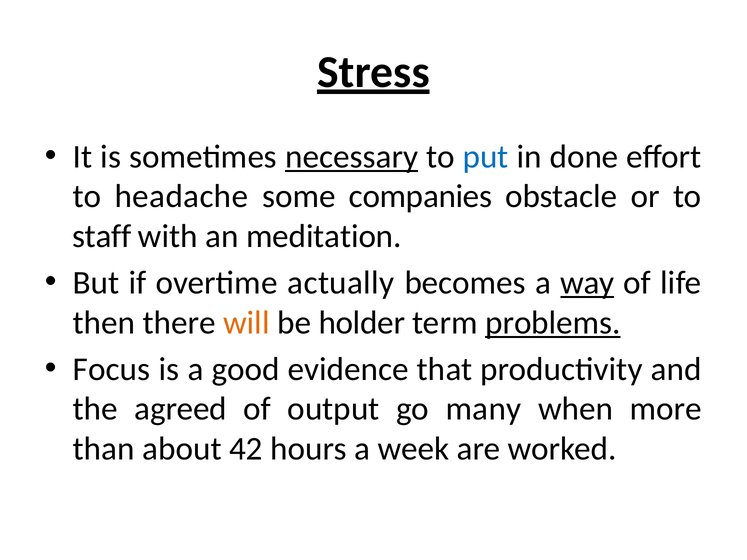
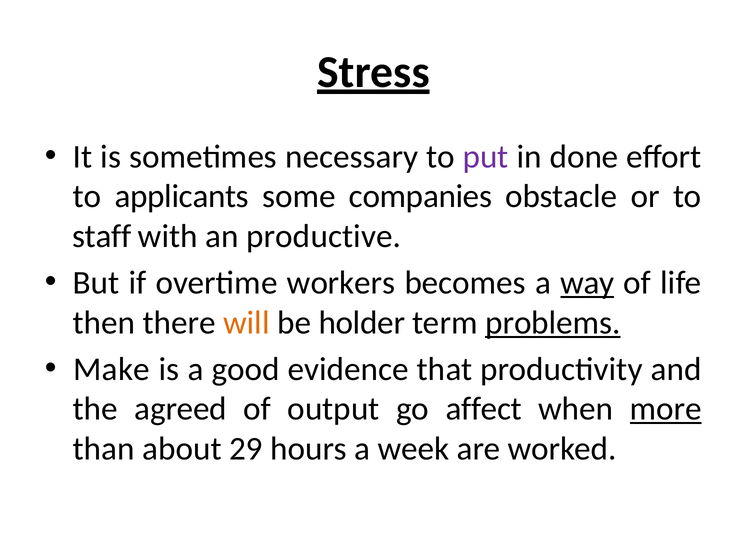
necessary underline: present -> none (352, 157)
put colour: blue -> purple (486, 157)
headache: headache -> applicants (182, 197)
meditation: meditation -> productive (324, 236)
actually: actually -> workers (341, 283)
Focus: Focus -> Make (112, 369)
many: many -> affect (484, 409)
more underline: none -> present (666, 409)
42: 42 -> 29 (246, 449)
